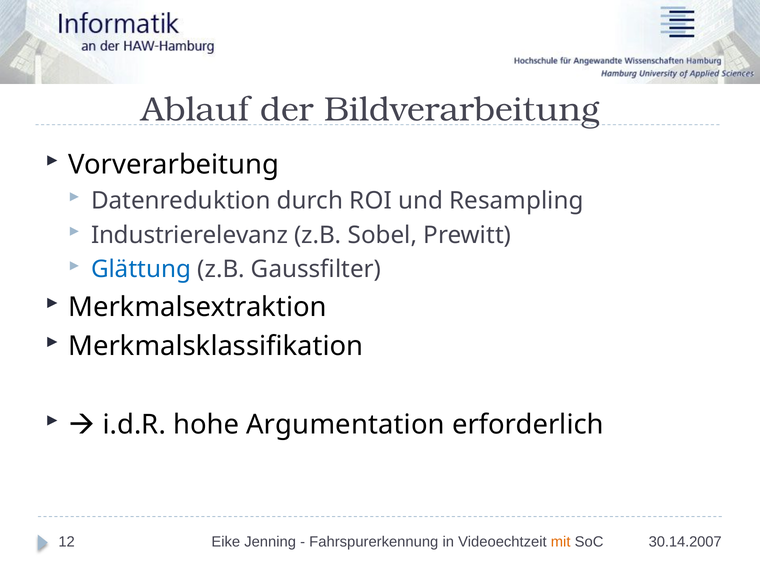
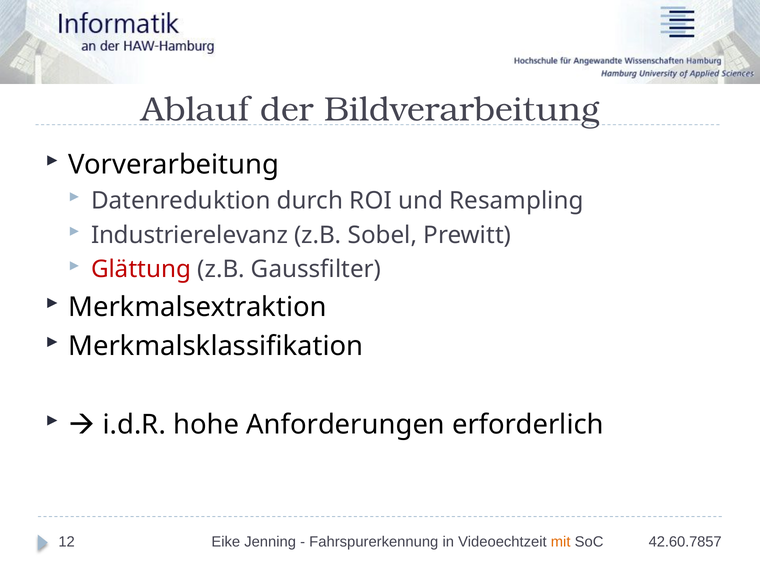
Glättung colour: blue -> red (141, 269)
Argumentation: Argumentation -> Anforderungen (346, 425)
30.14.2007: 30.14.2007 -> 42.60.7857 (685, 542)
